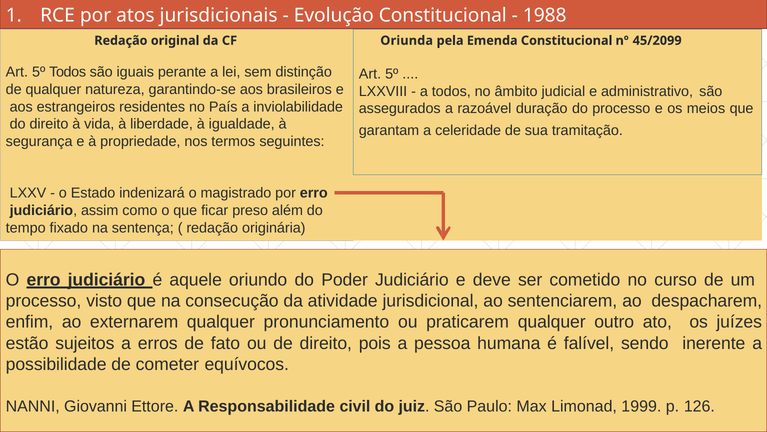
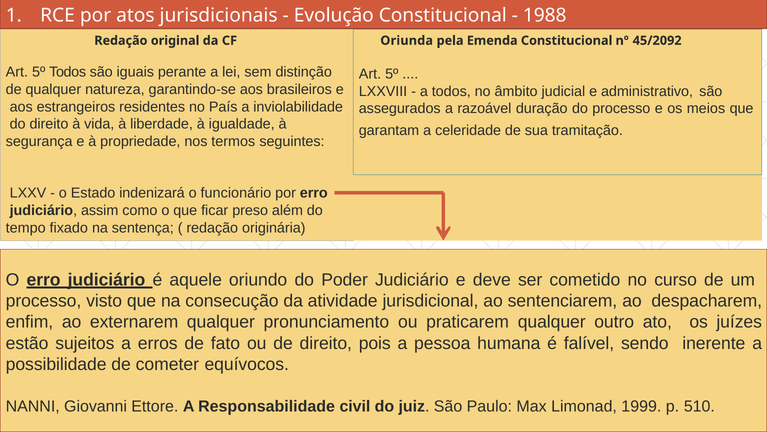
45/2099: 45/2099 -> 45/2092 (657, 41)
magistrado: magistrado -> funcionário (236, 193)
126: 126 -> 510 (699, 406)
